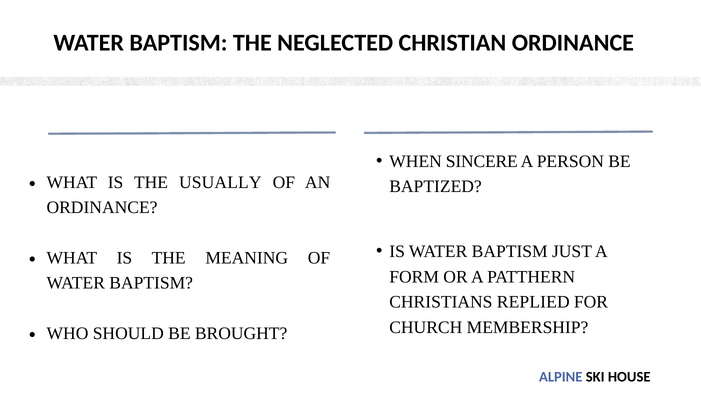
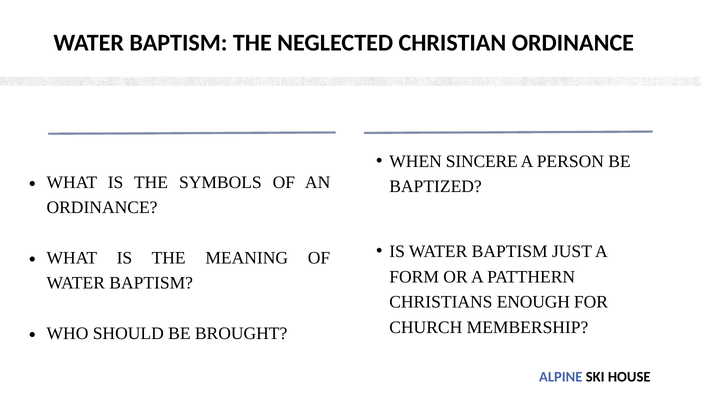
USUALLY: USUALLY -> SYMBOLS (220, 183)
REPLIED: REPLIED -> ENOUGH (533, 302)
